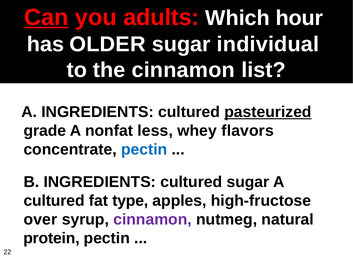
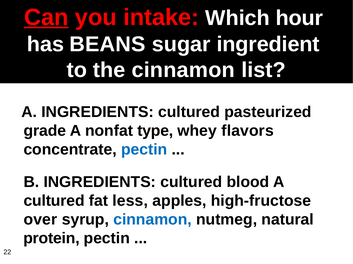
adults: adults -> intake (161, 17)
OLDER: OLDER -> BEANS (107, 44)
individual: individual -> ingredient (268, 44)
pasteurized underline: present -> none (268, 112)
less: less -> type (155, 131)
cultured sugar: sugar -> blood (248, 182)
type: type -> less (130, 201)
cinnamon colour: purple -> blue (153, 220)
